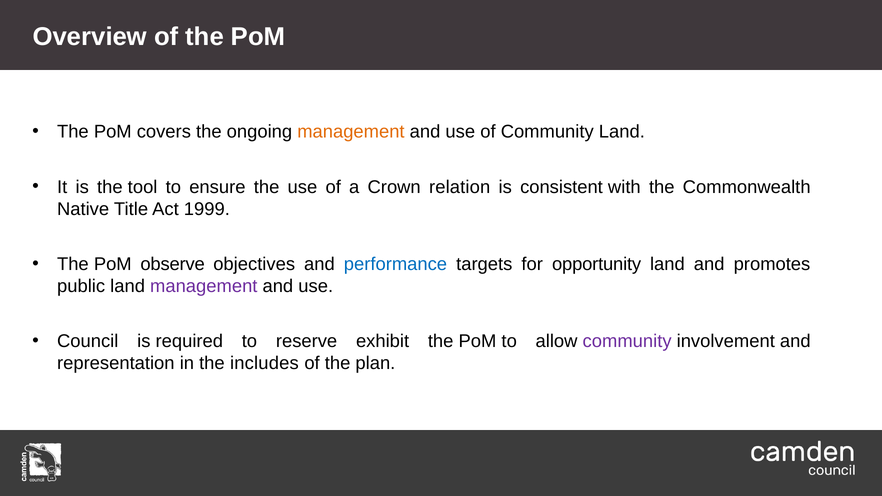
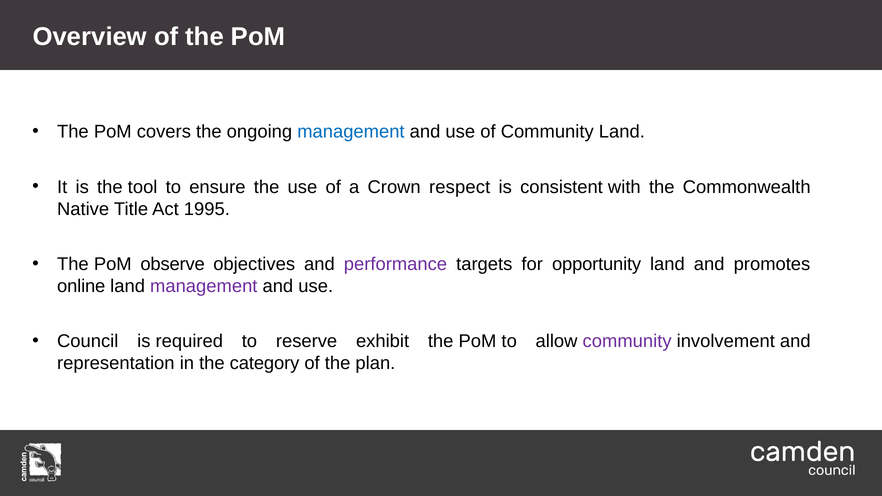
management colour: orange -> blue (351, 132)
relation: relation -> respect (460, 187)
1999: 1999 -> 1995 (207, 209)
performance colour: blue -> purple (395, 264)
public: public -> online (81, 286)
includes: includes -> category (265, 364)
